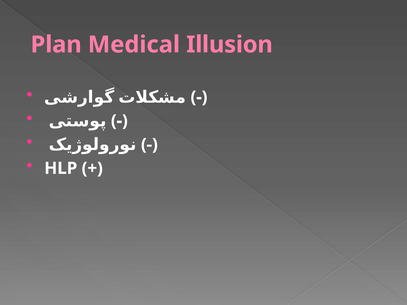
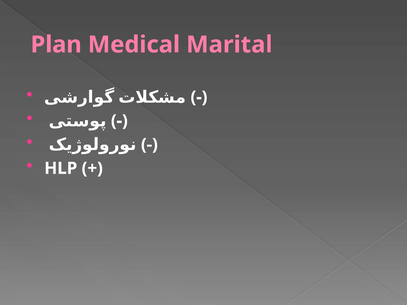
Illusion: Illusion -> Marital (229, 45)
